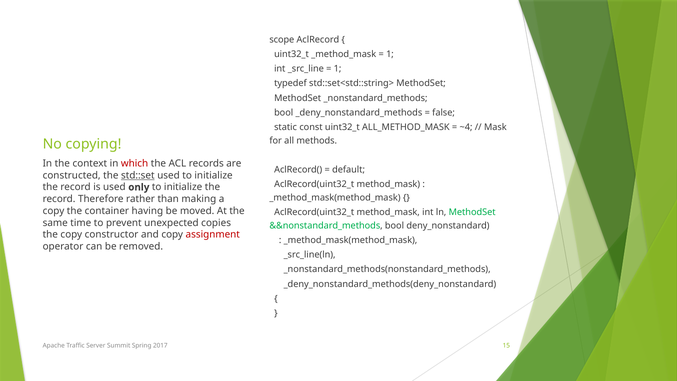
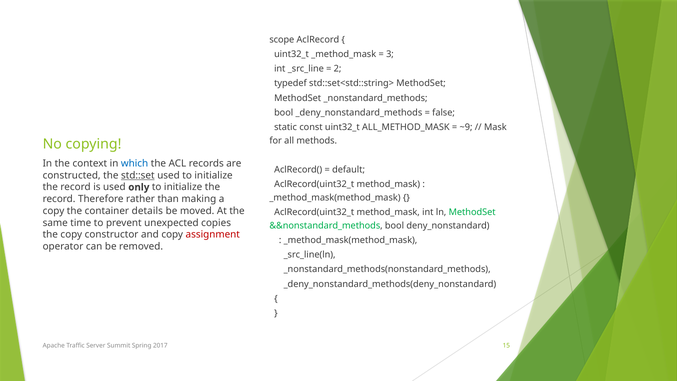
1: 1 -> 3 (390, 54)
1: 1 -> 2 (338, 69)
~4: ~4 -> ~9 (466, 127)
which colour: red -> blue (135, 163)
having: having -> details (147, 211)
